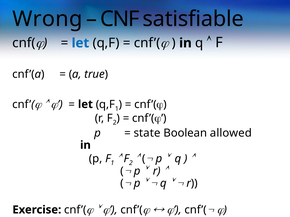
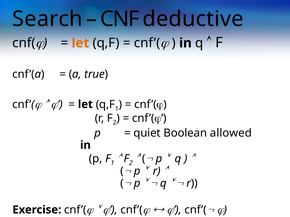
Wrong: Wrong -> Search (47, 19)
satisfiable: satisfiable -> deductive (193, 19)
let colour: blue -> orange (80, 43)
state: state -> quiet (147, 133)
